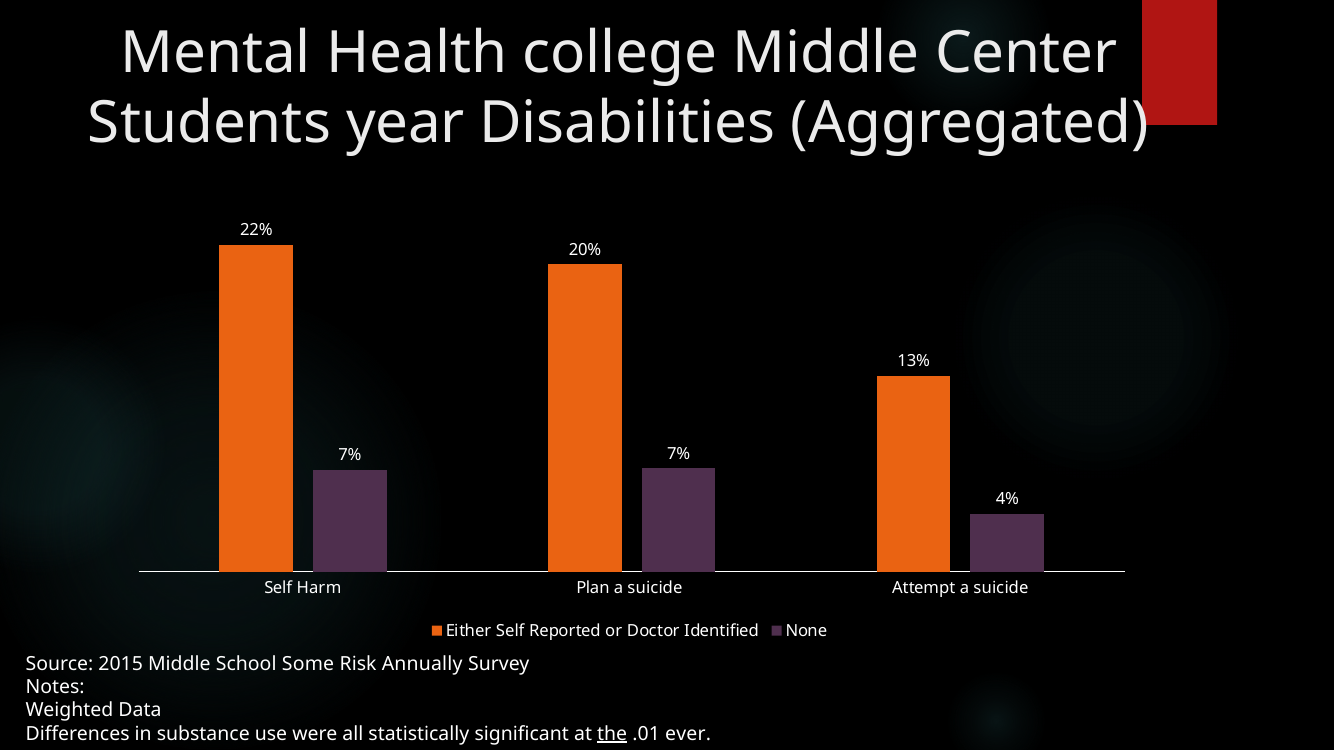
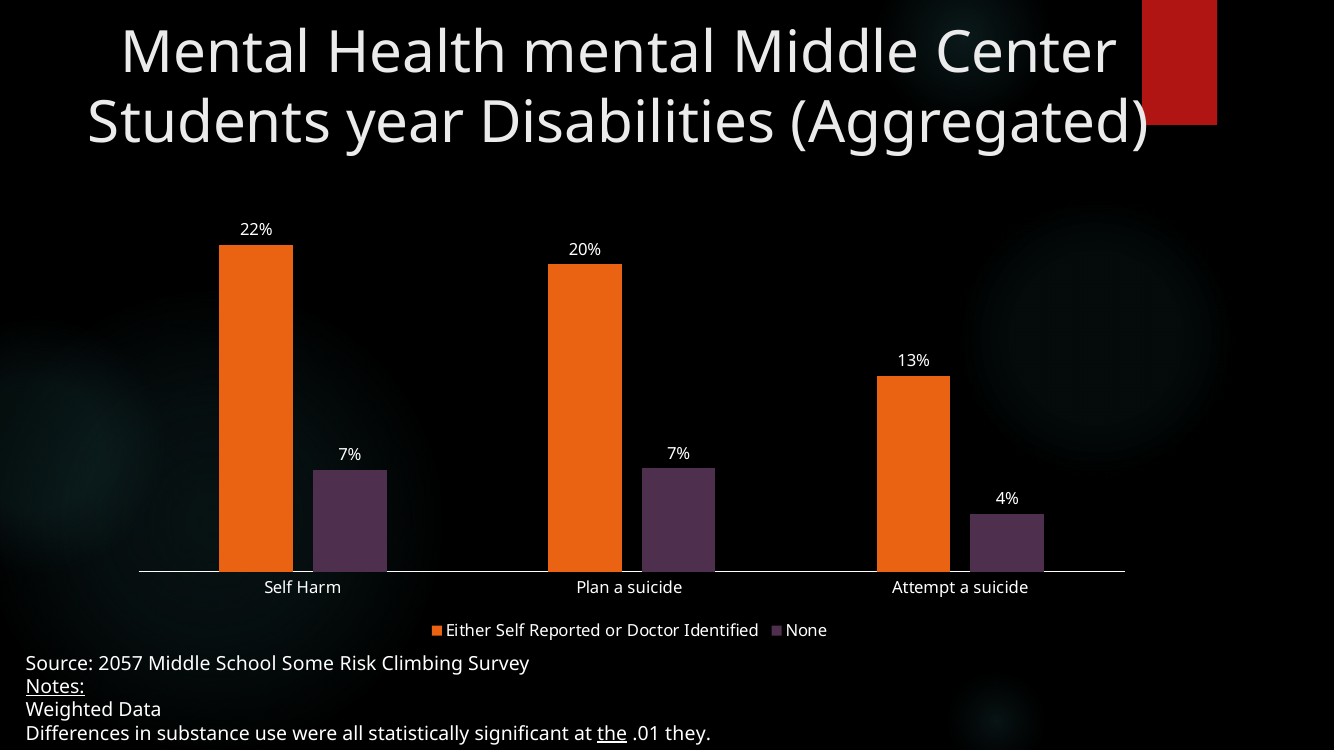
Health college: college -> mental (620, 53)
2015: 2015 -> 2057 (121, 664)
Annually: Annually -> Climbing (422, 664)
Notes underline: none -> present (55, 687)
ever: ever -> they (688, 734)
